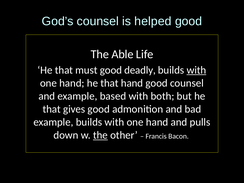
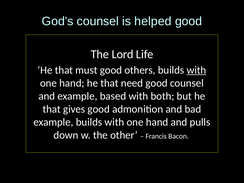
Able: Able -> Lord (123, 54)
deadly: deadly -> others (140, 70)
that hand: hand -> need (132, 83)
the underline: present -> none (100, 135)
